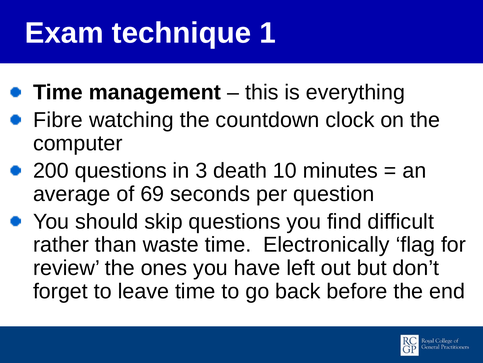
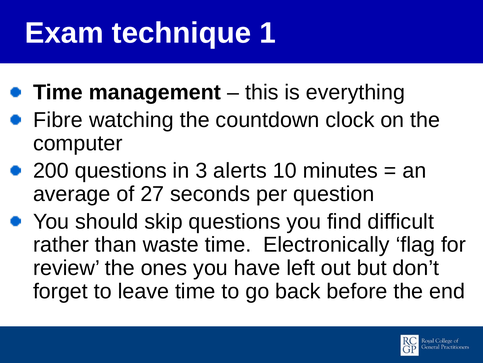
death: death -> alerts (240, 170)
69: 69 -> 27 (152, 194)
